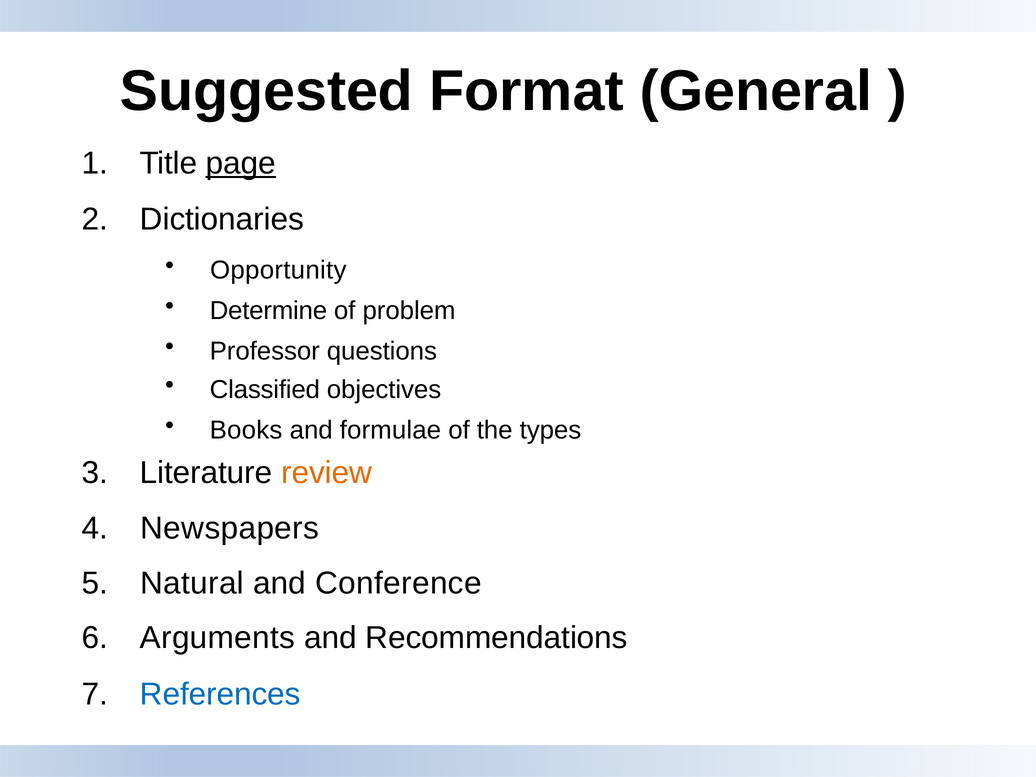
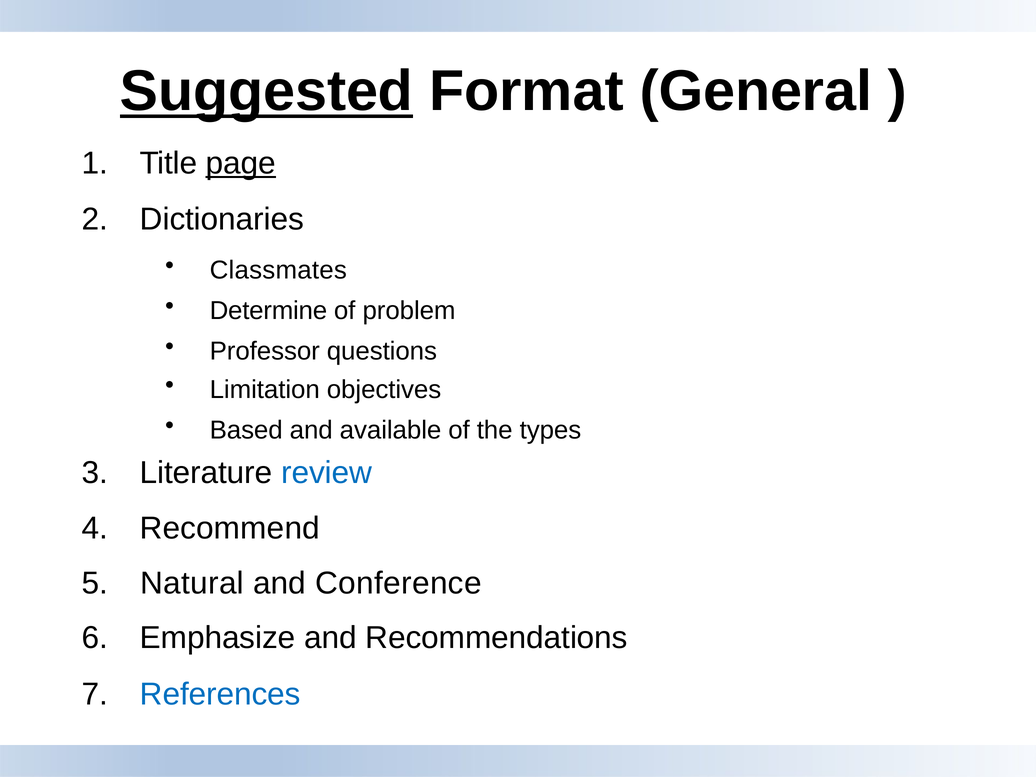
Suggested underline: none -> present (267, 92)
Opportunity: Opportunity -> Classmates (278, 270)
Classified: Classified -> Limitation (265, 390)
Books: Books -> Based (246, 430)
formulae: formulae -> available (391, 430)
review colour: orange -> blue (327, 473)
Newspapers: Newspapers -> Recommend (230, 529)
Arguments: Arguments -> Emphasize (218, 638)
